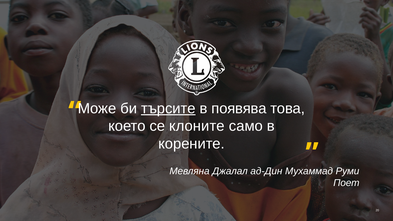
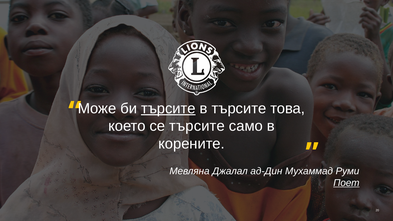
в появява: появява -> търсите (239, 108)
се клоните: клоните -> търсите (197, 126)
Поет underline: none -> present (346, 183)
